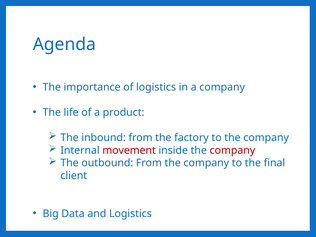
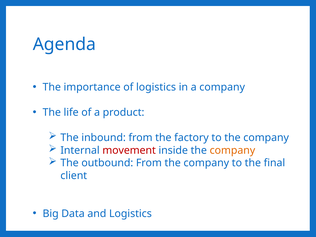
company colour: red -> orange (232, 150)
